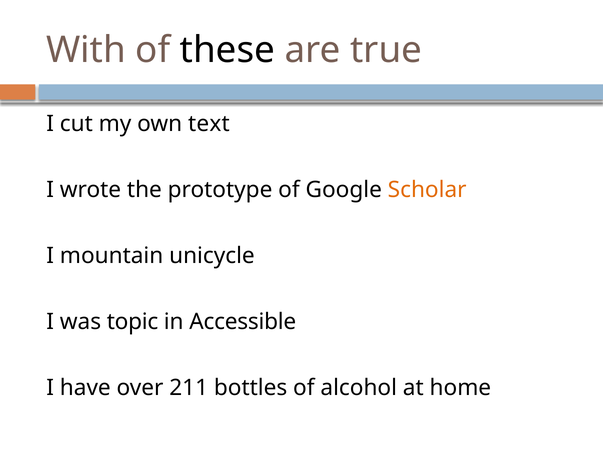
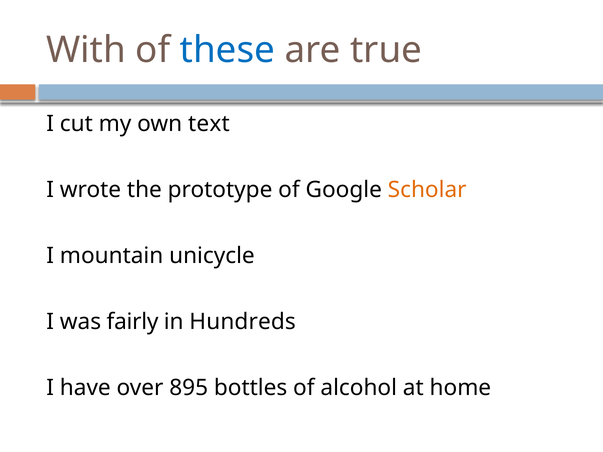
these colour: black -> blue (227, 50)
topic: topic -> fairly (133, 322)
Accessible: Accessible -> Hundreds (243, 322)
211: 211 -> 895 (189, 388)
